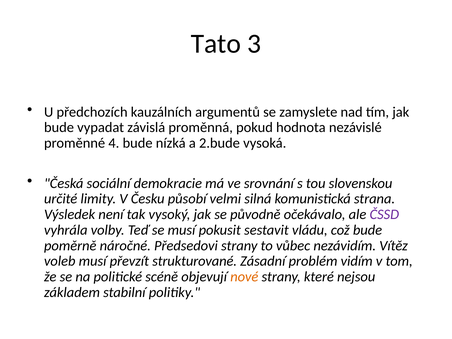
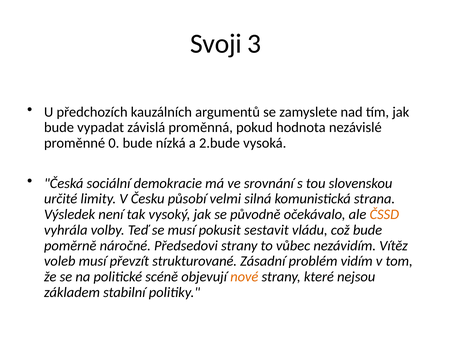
Tato: Tato -> Svoji (216, 44)
4: 4 -> 0 (114, 143)
ČSSD colour: purple -> orange (384, 214)
